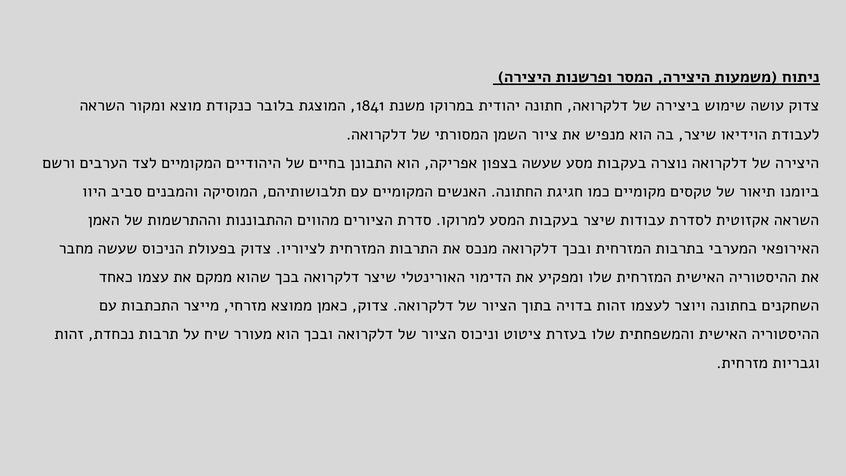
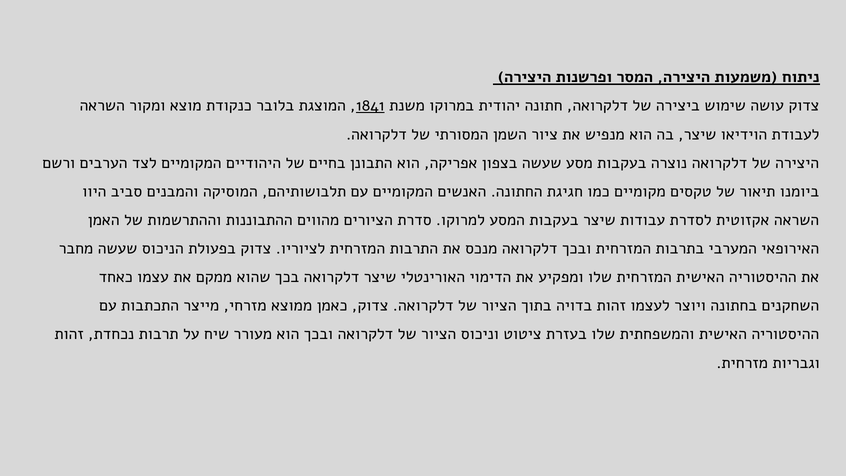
1841 underline: none -> present (370, 106)
